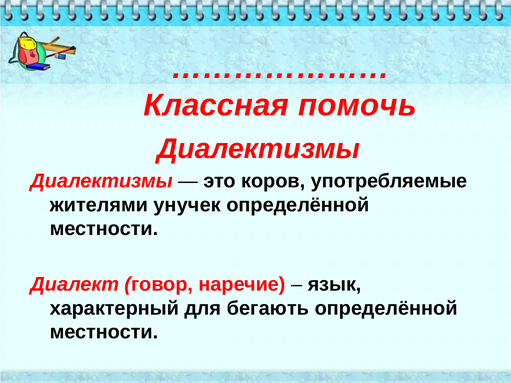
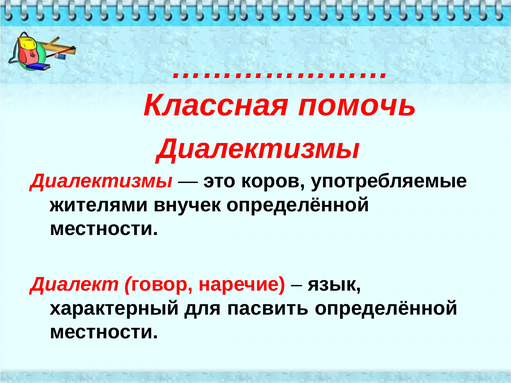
унучек: унучек -> внучек (187, 205)
бегають: бегають -> пасвить (268, 308)
